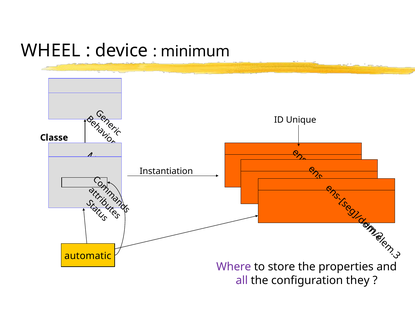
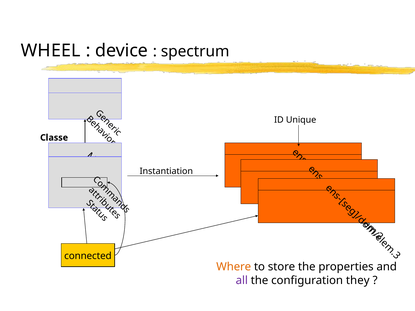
minimum: minimum -> spectrum (195, 52)
automatic: automatic -> connected (88, 256)
Where colour: purple -> orange (234, 267)
